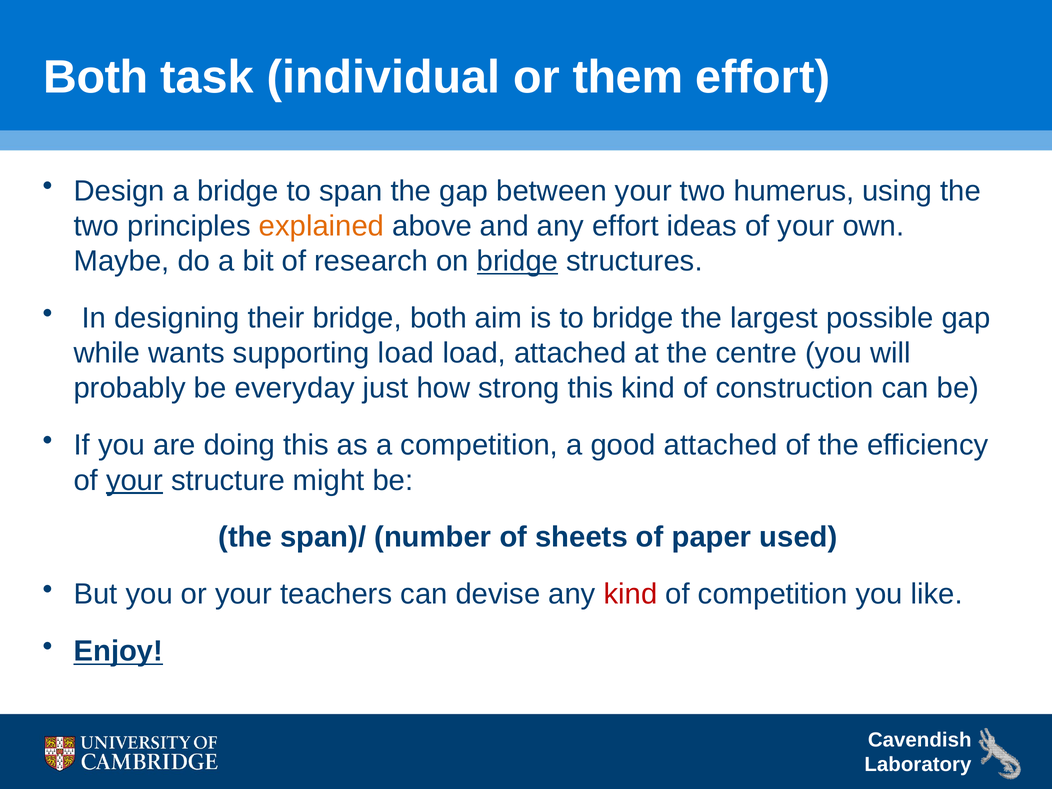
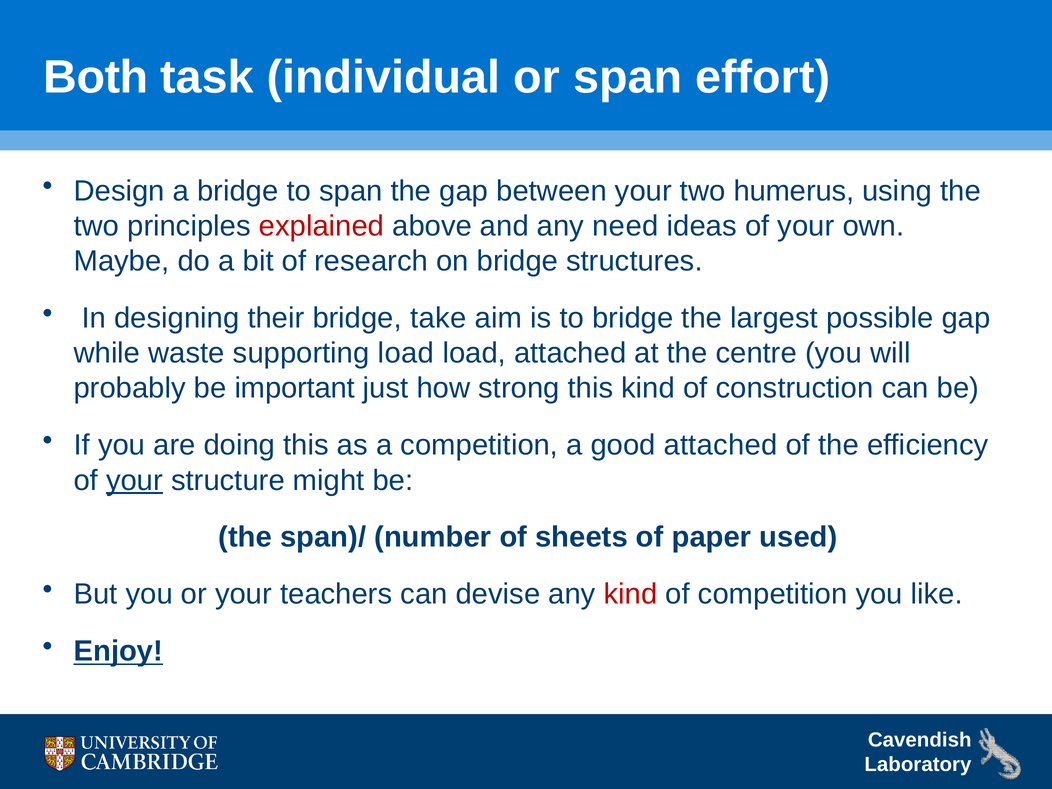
or them: them -> span (628, 77)
explained colour: orange -> red (322, 226)
any effort: effort -> need (625, 226)
bridge underline: present -> none (517, 261)
bridge both: both -> take (438, 318)
wants: wants -> waste (187, 353)
everyday: everyday -> important (295, 388)
